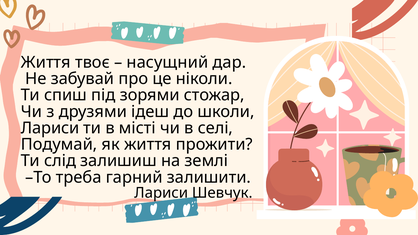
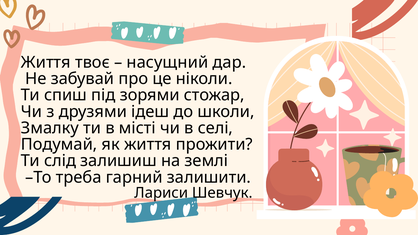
Лариси: Лариси -> Змалку (50, 128)
